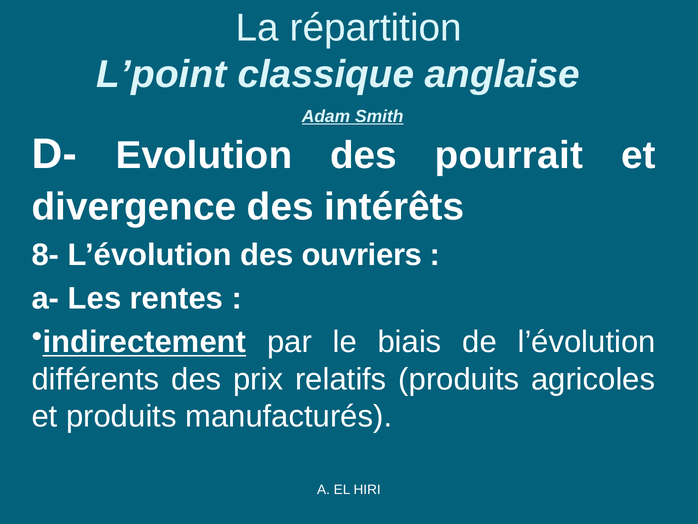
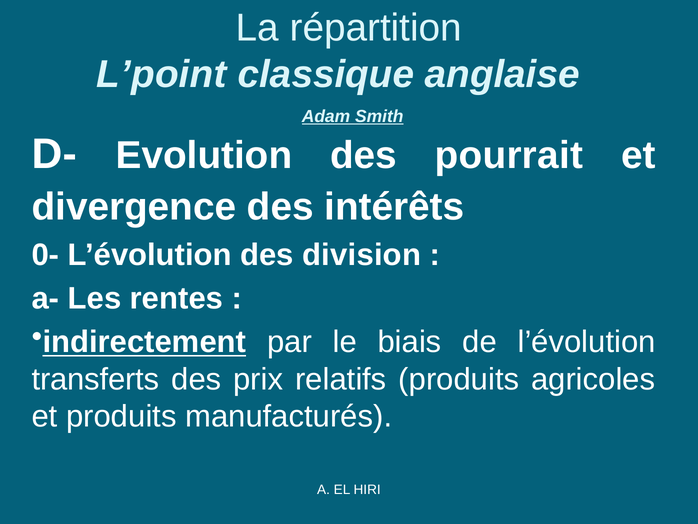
8-: 8- -> 0- (45, 255)
ouvriers: ouvriers -> division (362, 255)
différents: différents -> transferts (96, 379)
